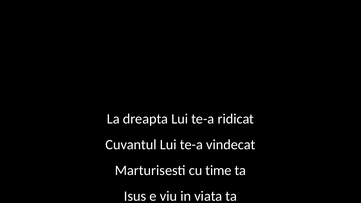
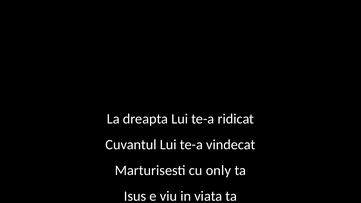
time: time -> only (218, 170)
